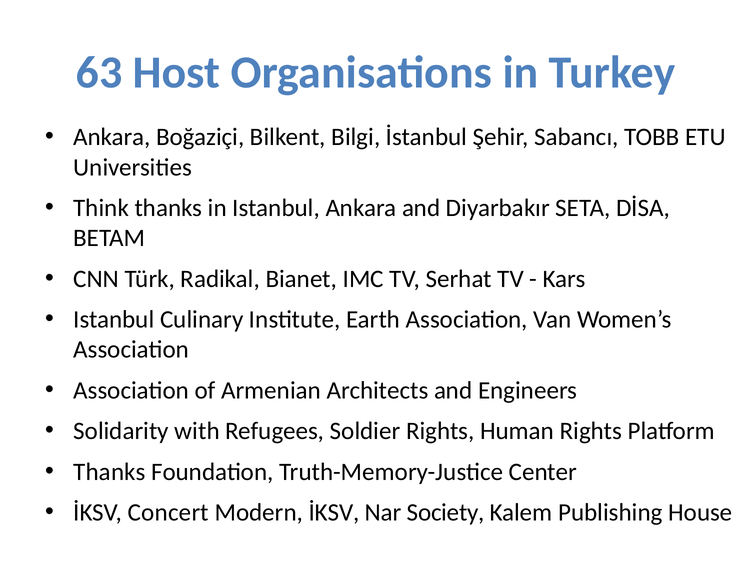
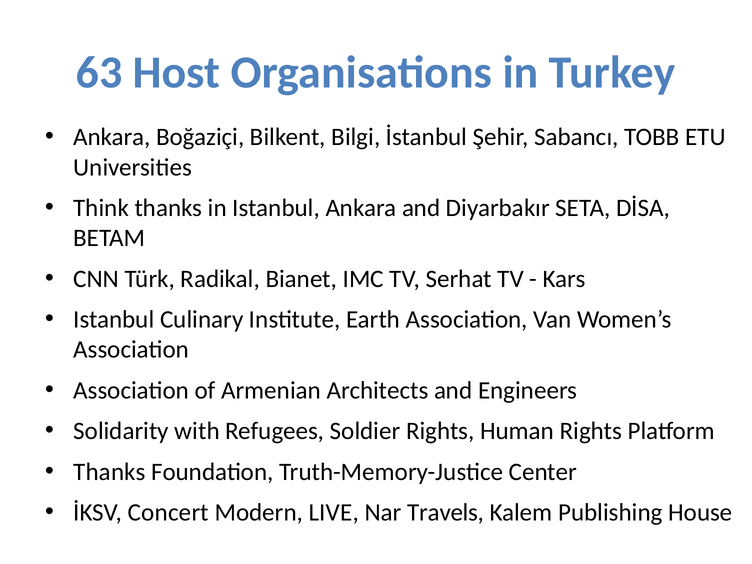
Modern İKSV: İKSV -> LIVE (334, 513)
Society: Society -> Travels (446, 513)
